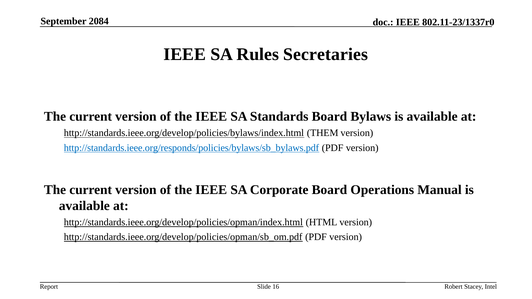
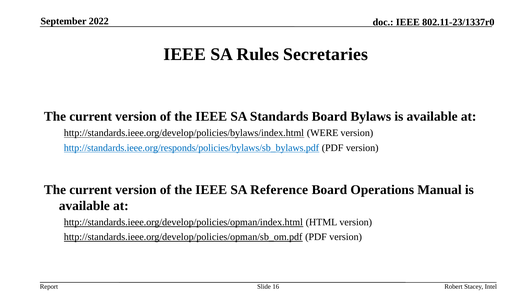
2084: 2084 -> 2022 (99, 21)
THEM: THEM -> WERE (323, 133)
Corporate: Corporate -> Reference (279, 190)
